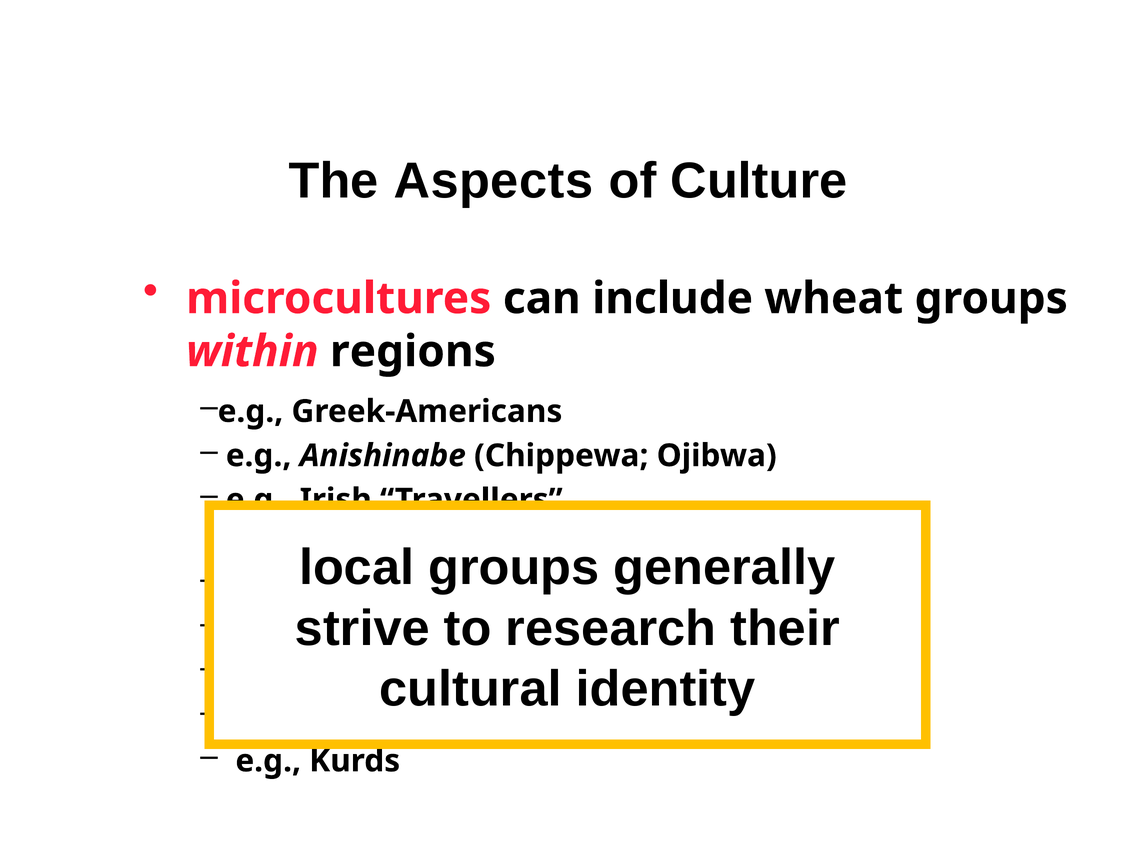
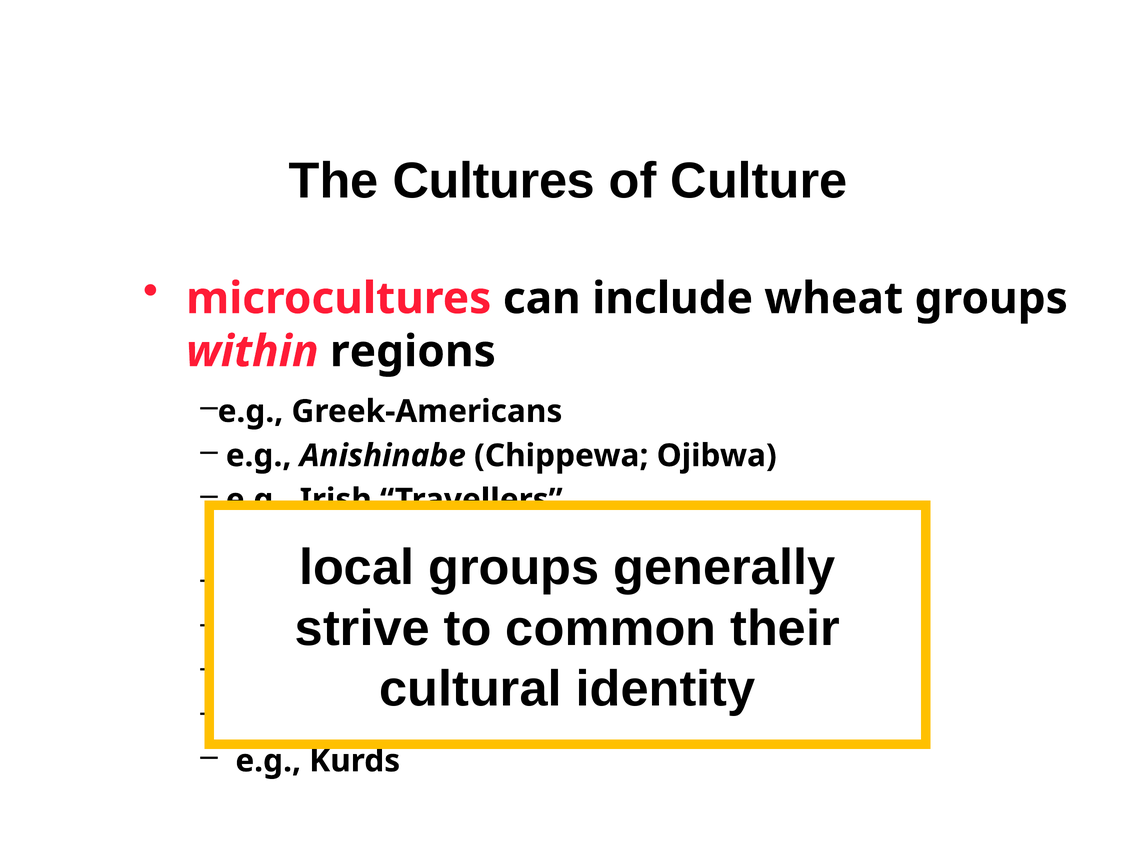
Aspects: Aspects -> Cultures (494, 181)
research: research -> common (611, 628)
